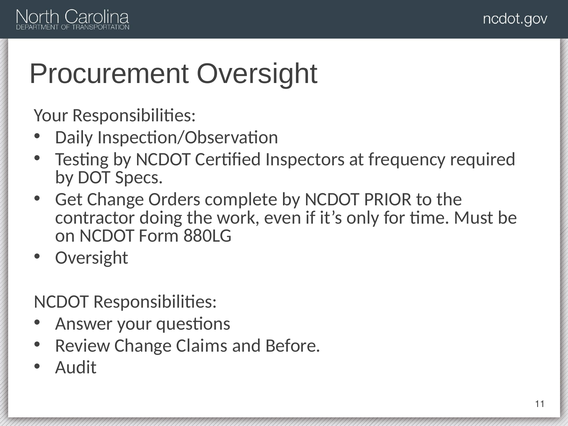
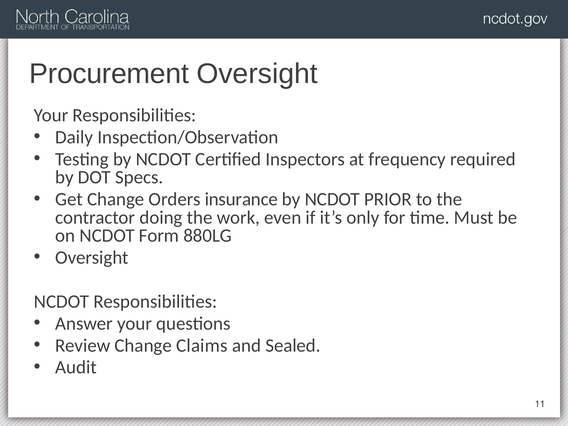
complete: complete -> insurance (241, 199)
Before: Before -> Sealed (293, 345)
